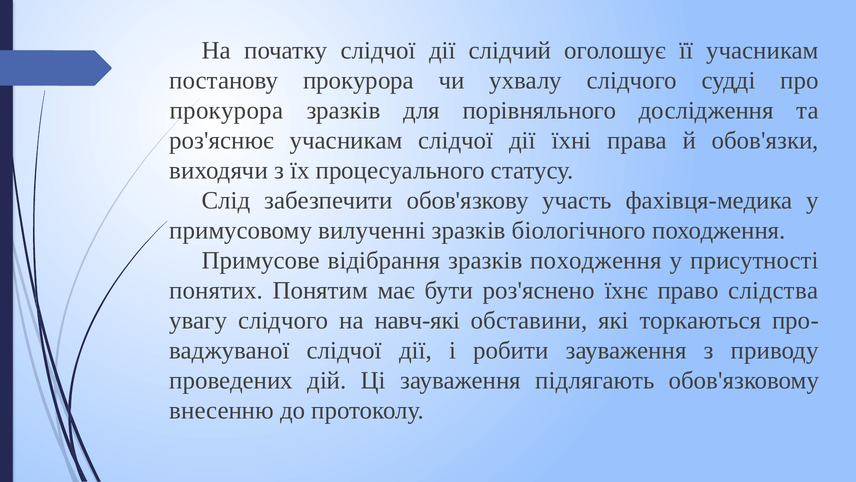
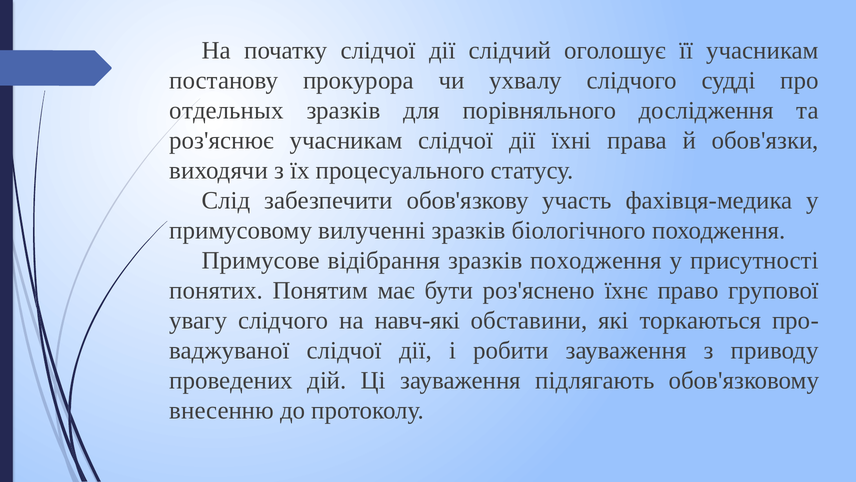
прокурора: прокурора -> отдельных (227, 110)
слідства: слідства -> групової (774, 290)
